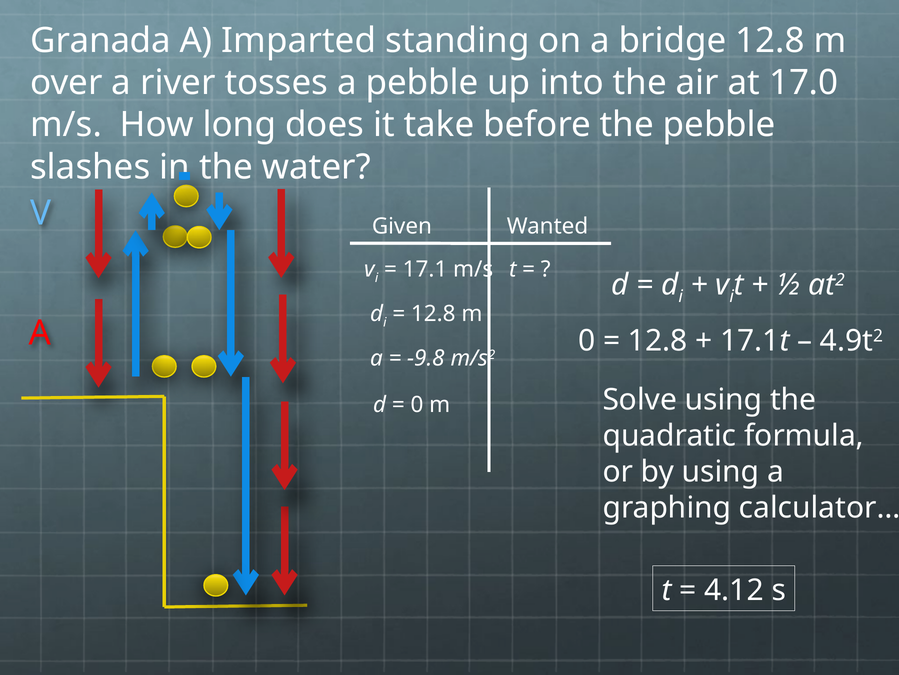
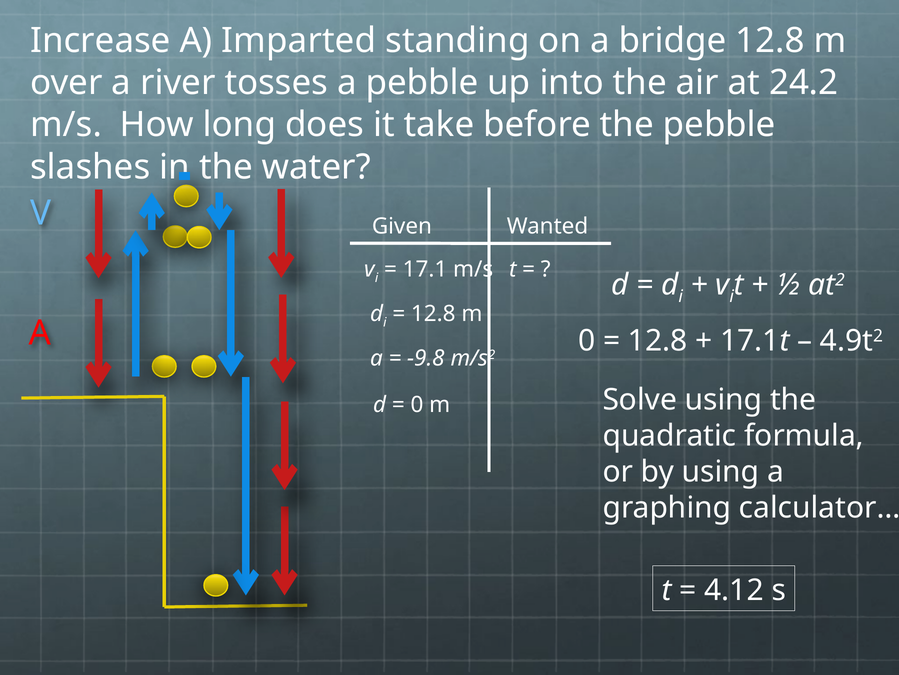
Granada: Granada -> Increase (100, 41)
17.0: 17.0 -> 24.2 (804, 83)
